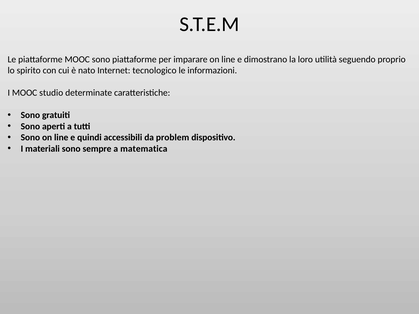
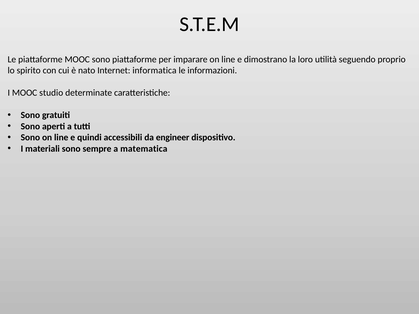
tecnologico: tecnologico -> informatica (154, 71)
problem: problem -> engineer (173, 138)
